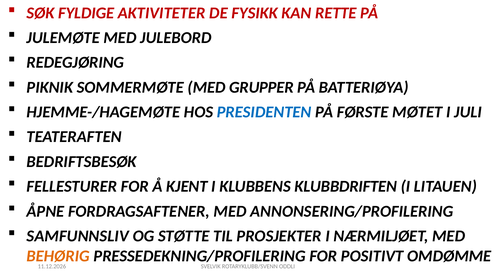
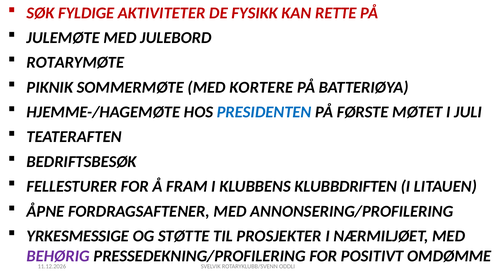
REDEGJØRING: REDEGJØRING -> ROTARYMØTE (75, 62)
GRUPPER: GRUPPER -> KORTERE (261, 87)
KJENT: KJENT -> FRAM (187, 186)
SAMFUNNSLIV: SAMFUNNSLIV -> YRKESMESSIGE (78, 236)
BEHØRIG colour: orange -> purple (58, 256)
